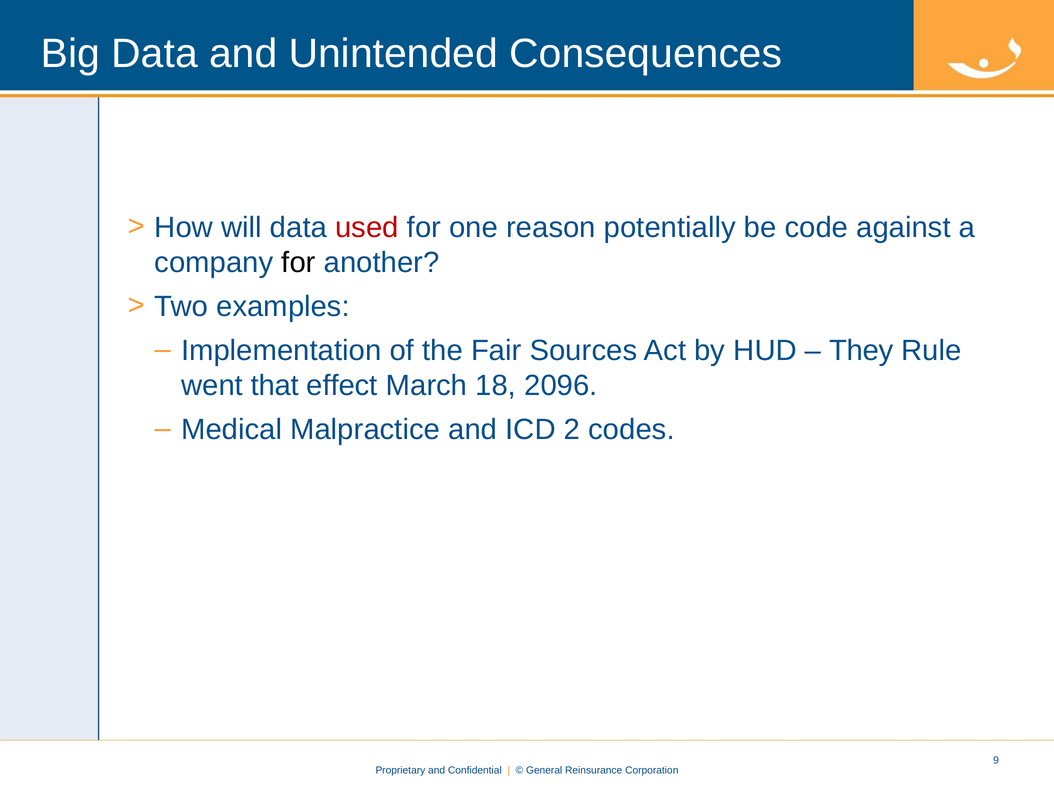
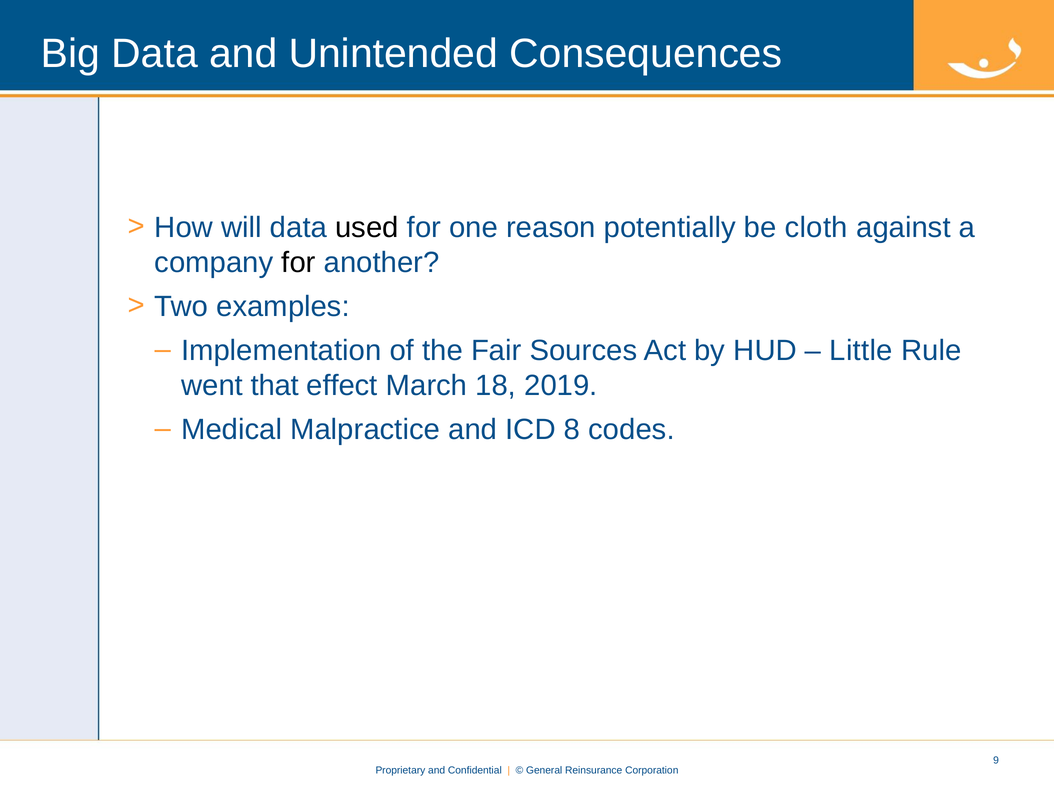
used colour: red -> black (367, 228)
code: code -> cloth (816, 228)
They: They -> Little (861, 351)
2096: 2096 -> 2019 (561, 386)
2: 2 -> 8 (572, 430)
